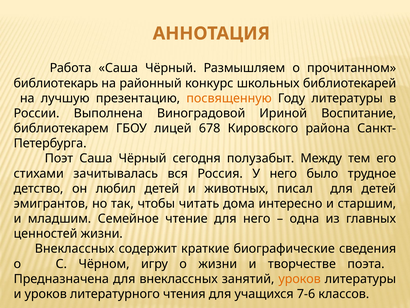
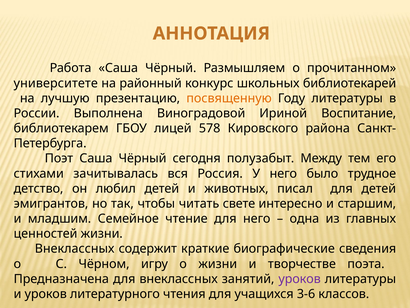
библиотекарь: библиотекарь -> университете (56, 83)
678: 678 -> 578 (210, 128)
дома: дома -> свете (239, 203)
уроков colour: orange -> purple (300, 278)
7-6: 7-6 -> 3-6 (306, 293)
